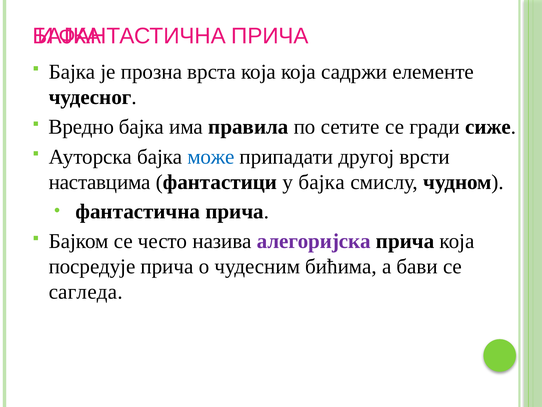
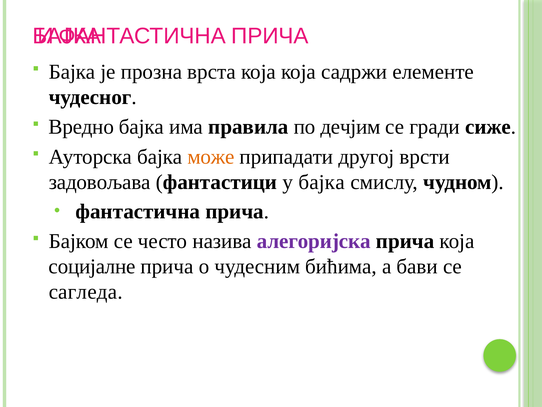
сетите: сетите -> дечјим (350, 127)
може colour: blue -> orange (211, 157)
наставцима: наставцима -> задовољава (100, 182)
посредује: посредује -> социјалне (92, 266)
